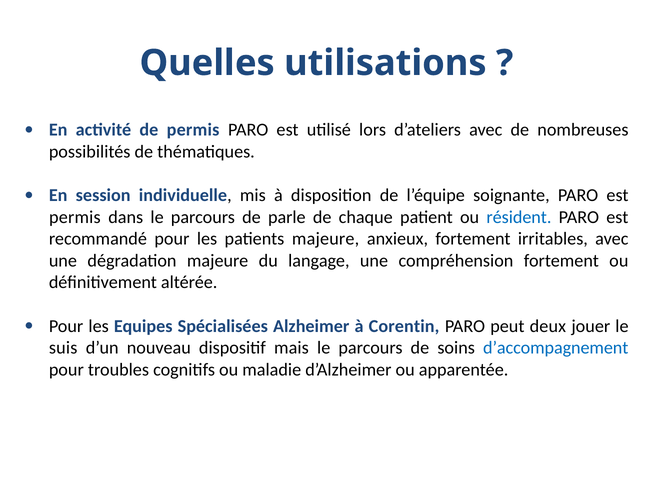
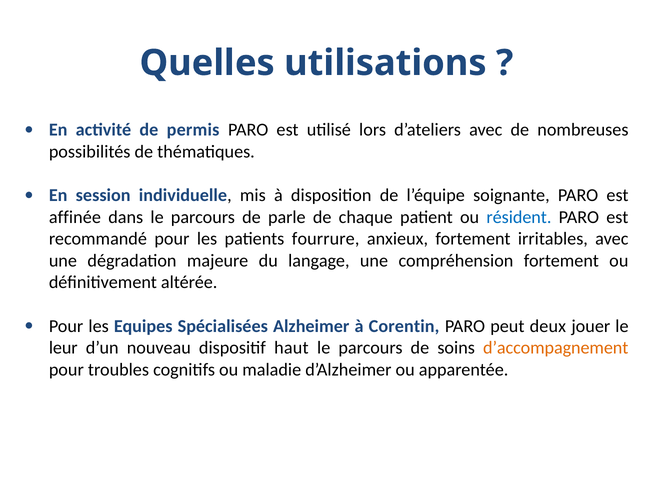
permis: permis -> affinée (75, 217)
patients majeure: majeure -> fourrure (326, 239)
suis: suis -> leur (63, 348)
mais: mais -> haut (291, 348)
d’accompagnement colour: blue -> orange (556, 348)
